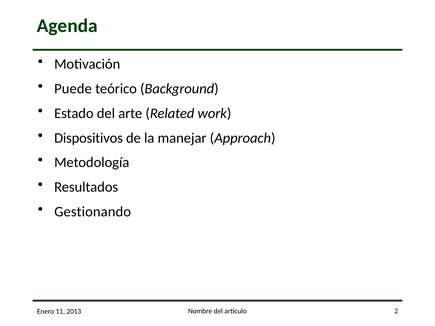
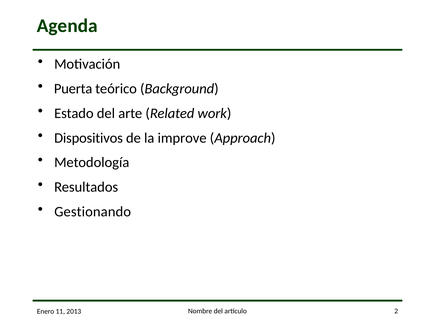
Puede: Puede -> Puerta (73, 89)
manejar: manejar -> improve (182, 138)
